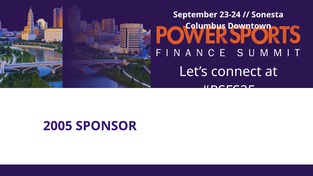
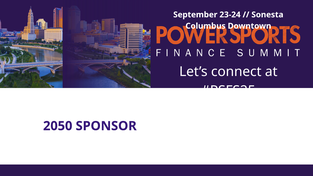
2005: 2005 -> 2050 (58, 126)
